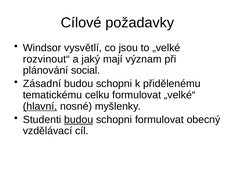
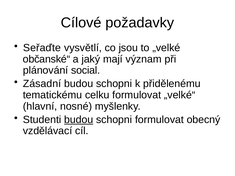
Windsor: Windsor -> Seřaďte (42, 48)
rozvinout“: rozvinout“ -> občanské“ (46, 59)
hlavní underline: present -> none (40, 106)
